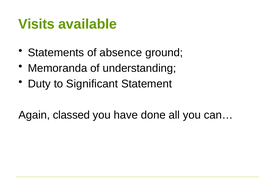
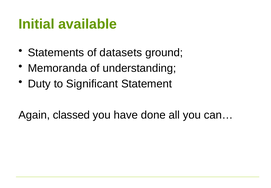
Visits: Visits -> Initial (36, 24)
absence: absence -> datasets (121, 52)
